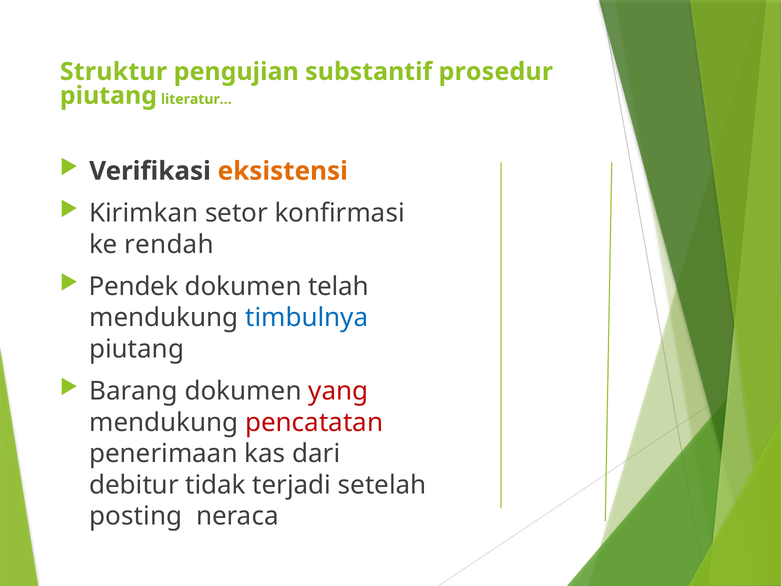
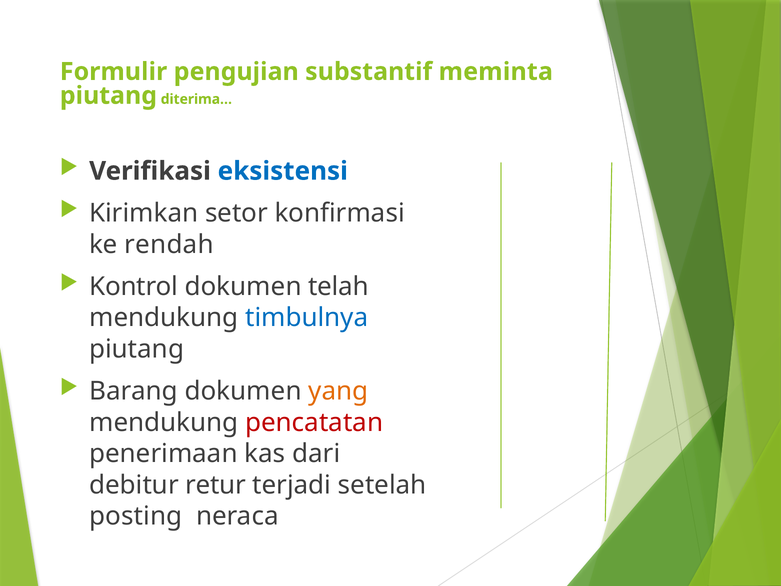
Struktur: Struktur -> Formulir (114, 72)
prosedur: prosedur -> meminta (496, 72)
literatur…: literatur… -> diterima… (196, 99)
eksistensi colour: orange -> blue (283, 171)
Pendek: Pendek -> Kontrol (134, 286)
yang colour: red -> orange (338, 391)
tidak: tidak -> retur (216, 485)
